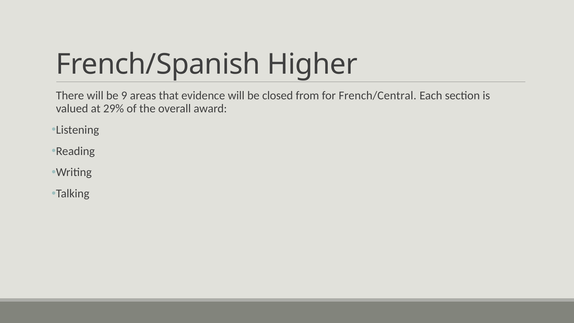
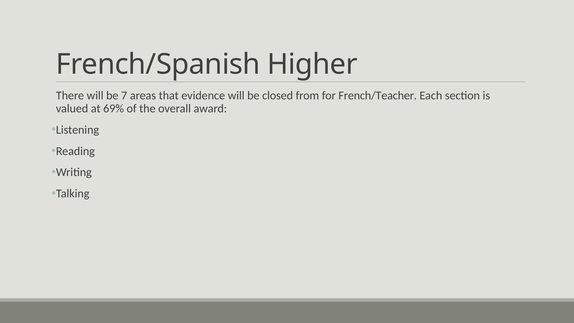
9: 9 -> 7 (124, 95)
French/Central: French/Central -> French/Teacher (378, 95)
29%: 29% -> 69% (114, 108)
